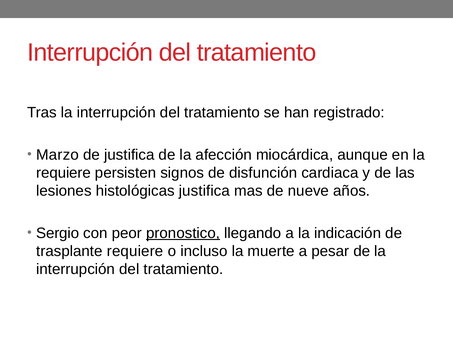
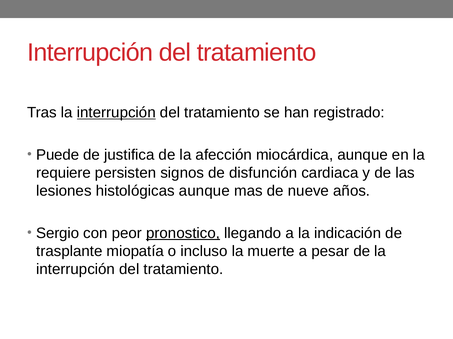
interrupción underline: none -> present (116, 113)
Marzo: Marzo -> Puede (58, 155)
histológicas justifica: justifica -> aunque (204, 191)
trasplante requiere: requiere -> miopatía (135, 252)
